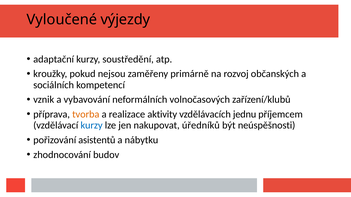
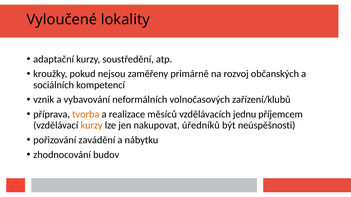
výjezdy: výjezdy -> lokality (125, 20)
aktivity: aktivity -> měsíců (162, 115)
kurzy colour: blue -> orange (92, 126)
asistentů: asistentů -> zavádění (97, 140)
